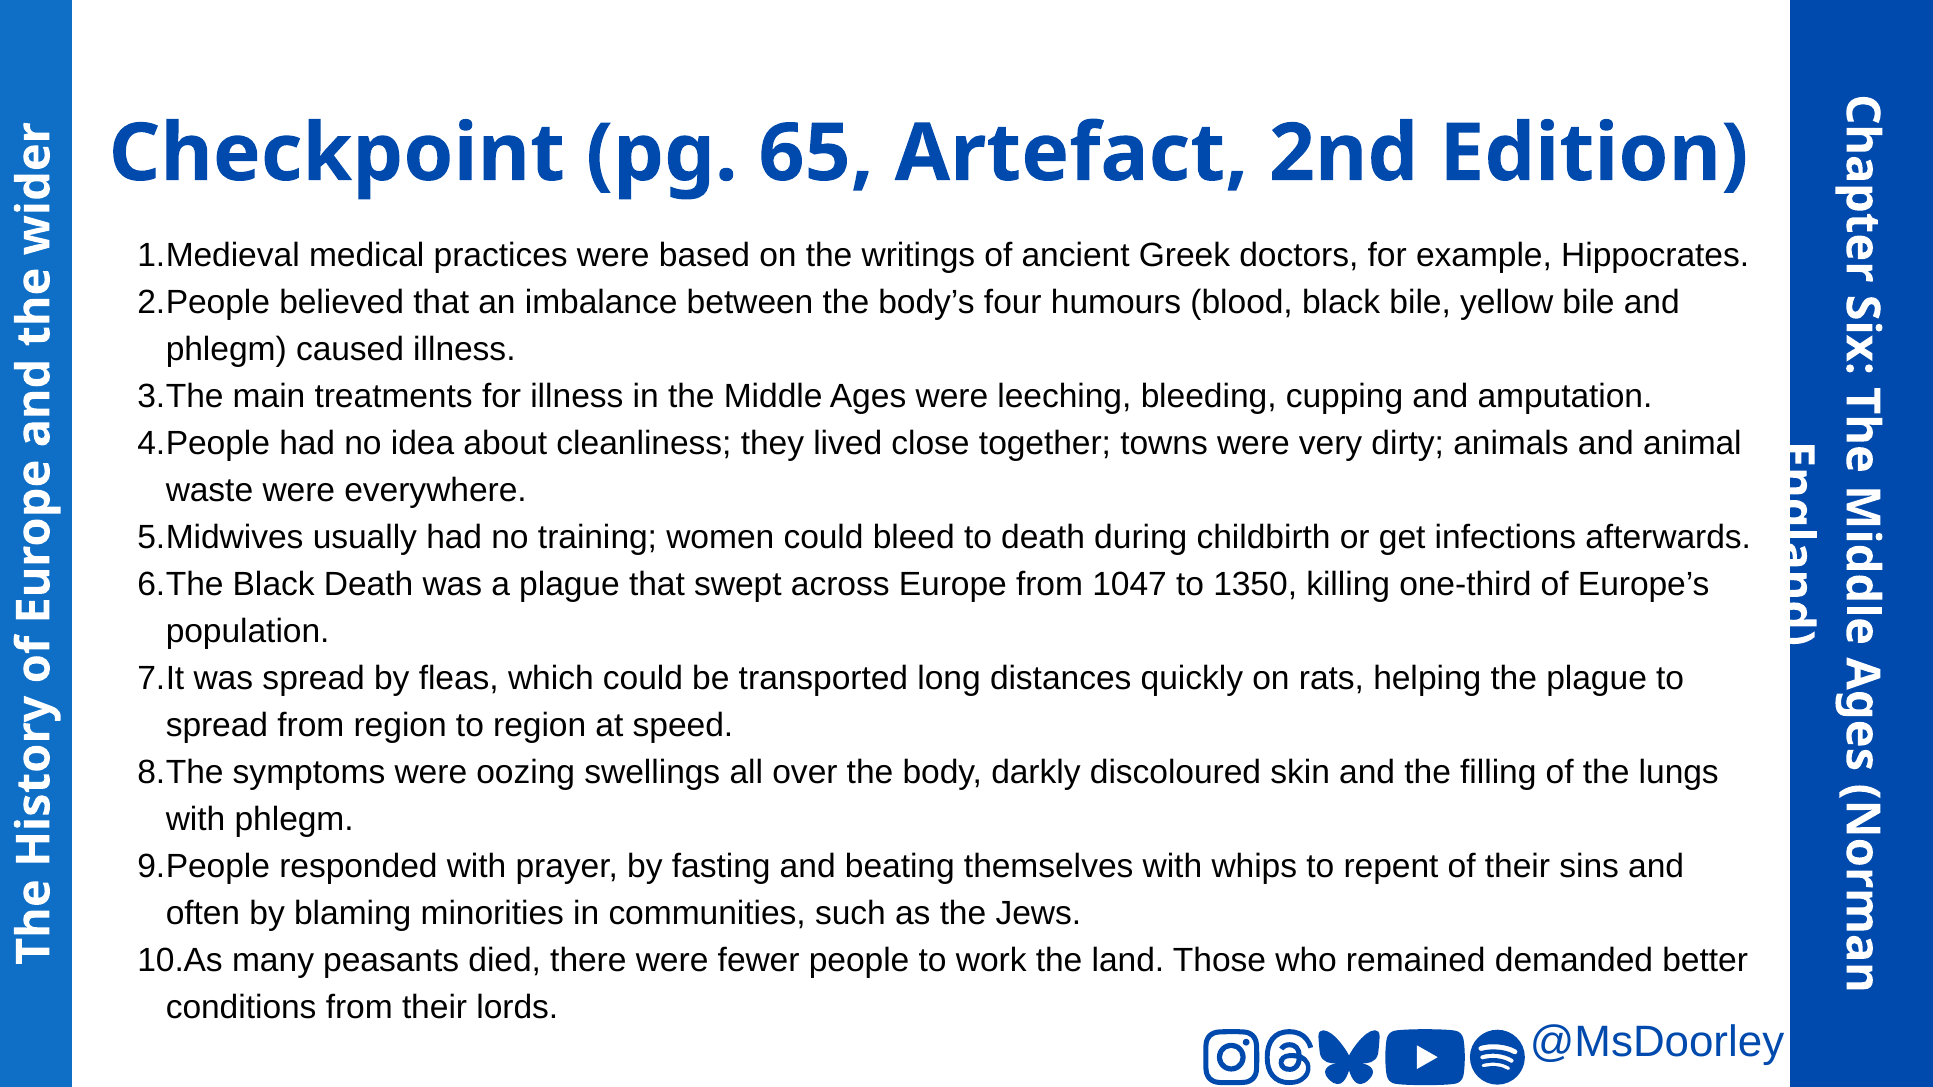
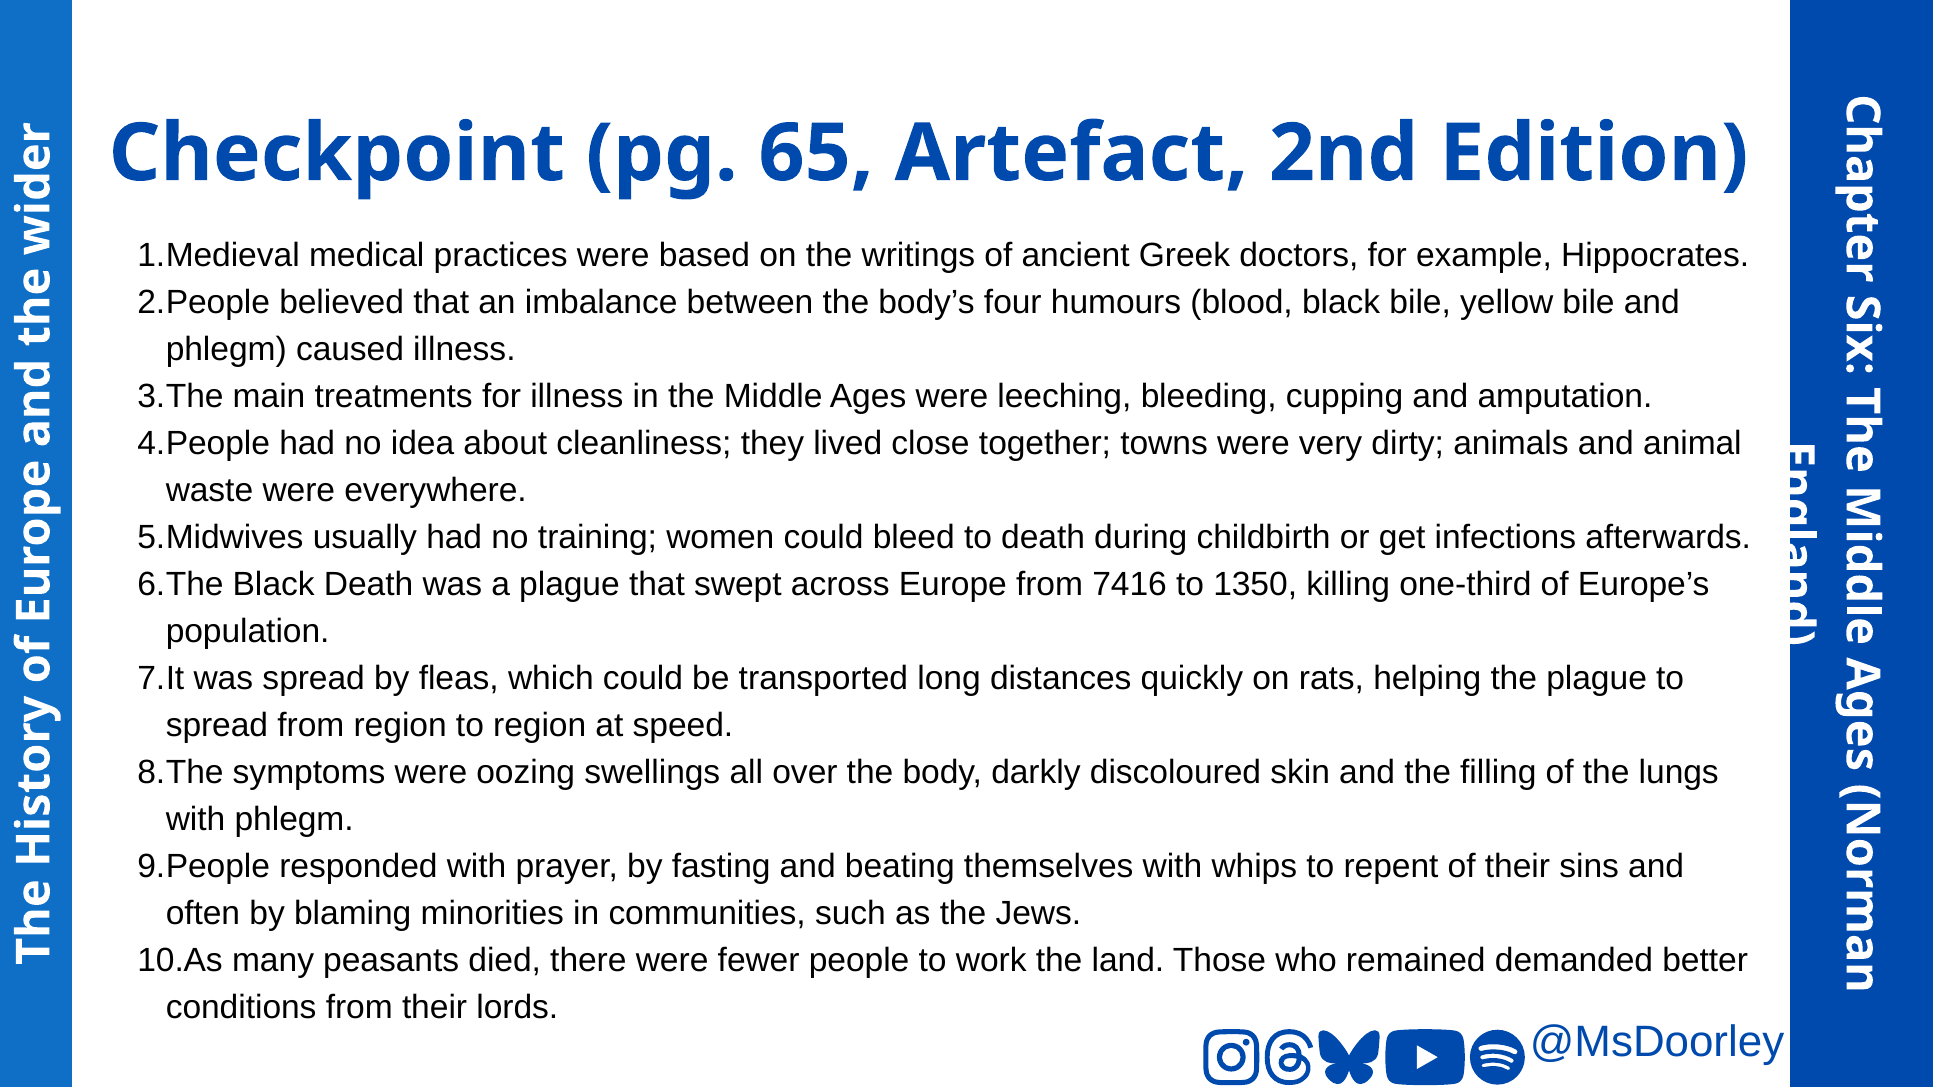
1047: 1047 -> 7416 (1130, 584)
